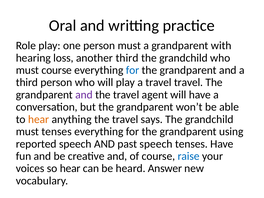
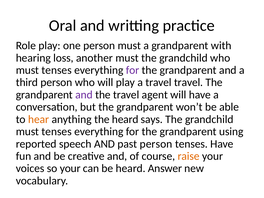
another third: third -> must (127, 58)
course: course -> tenses (57, 70)
for colour: blue -> purple (133, 70)
anything the travel: travel -> heard (125, 119)
past speech: speech -> person (156, 144)
raise colour: blue -> orange (189, 156)
so hear: hear -> your (70, 168)
